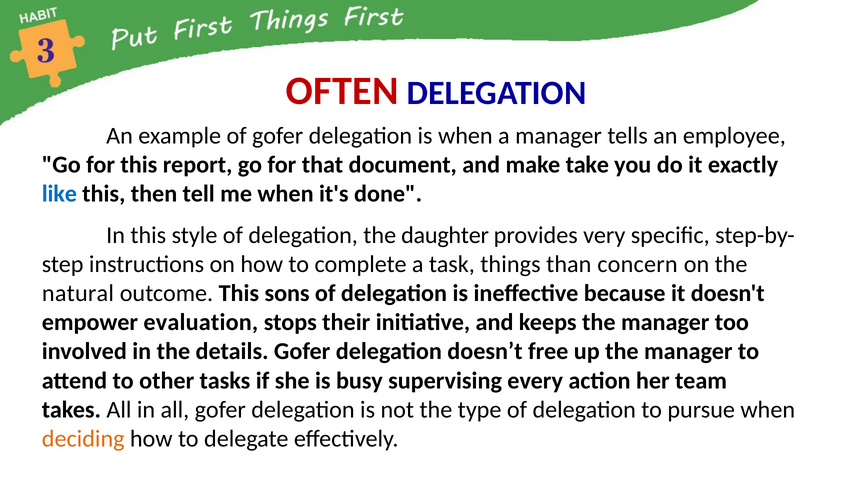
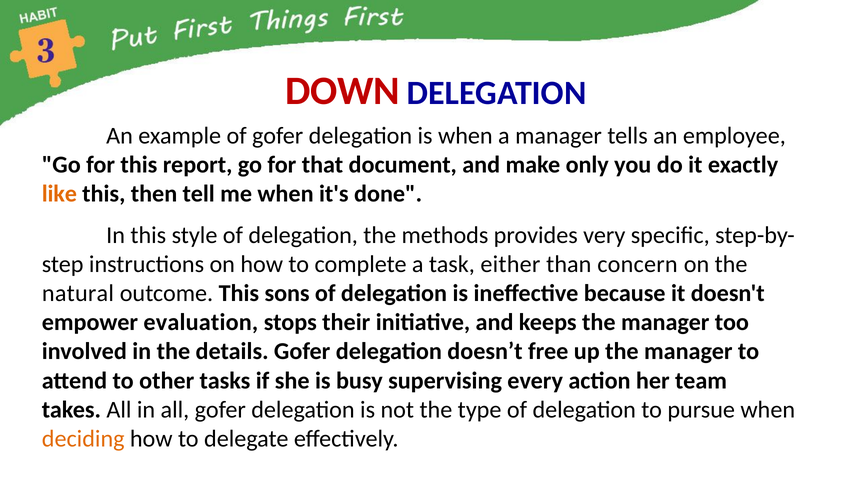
OFTEN: OFTEN -> DOWN (343, 91)
take: take -> only (587, 165)
like colour: blue -> orange (59, 194)
daughter: daughter -> methods (445, 236)
things: things -> either (510, 265)
